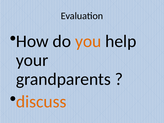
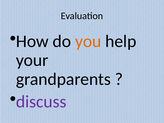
discuss colour: orange -> purple (41, 102)
